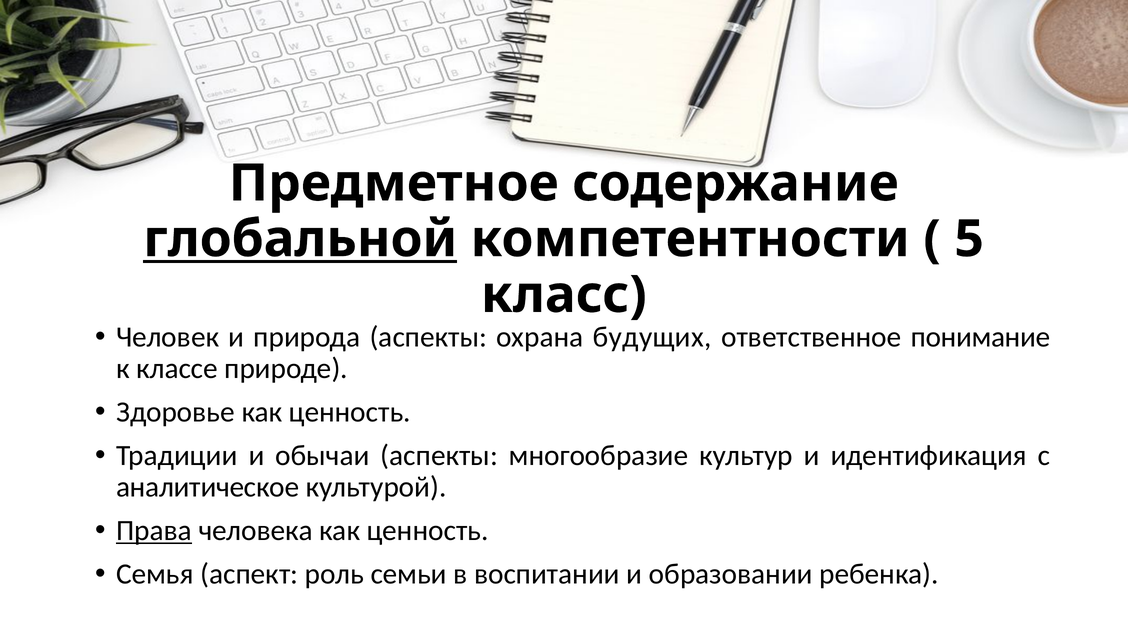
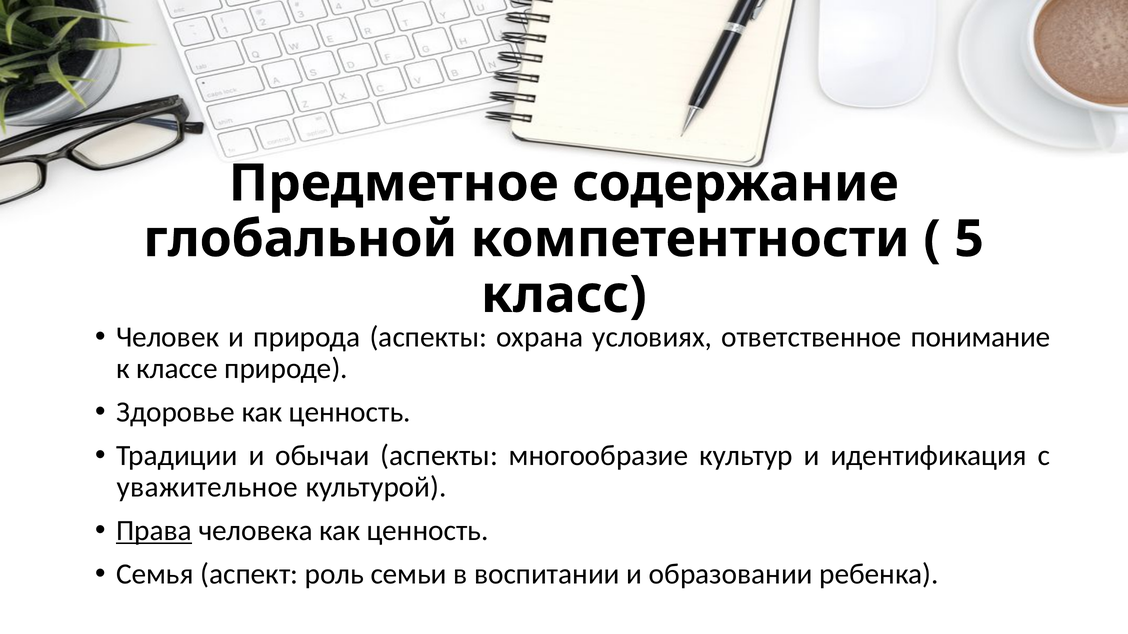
глобальной underline: present -> none (300, 239)
будущих: будущих -> условиях (652, 337)
аналитическое: аналитическое -> уважительное (207, 488)
